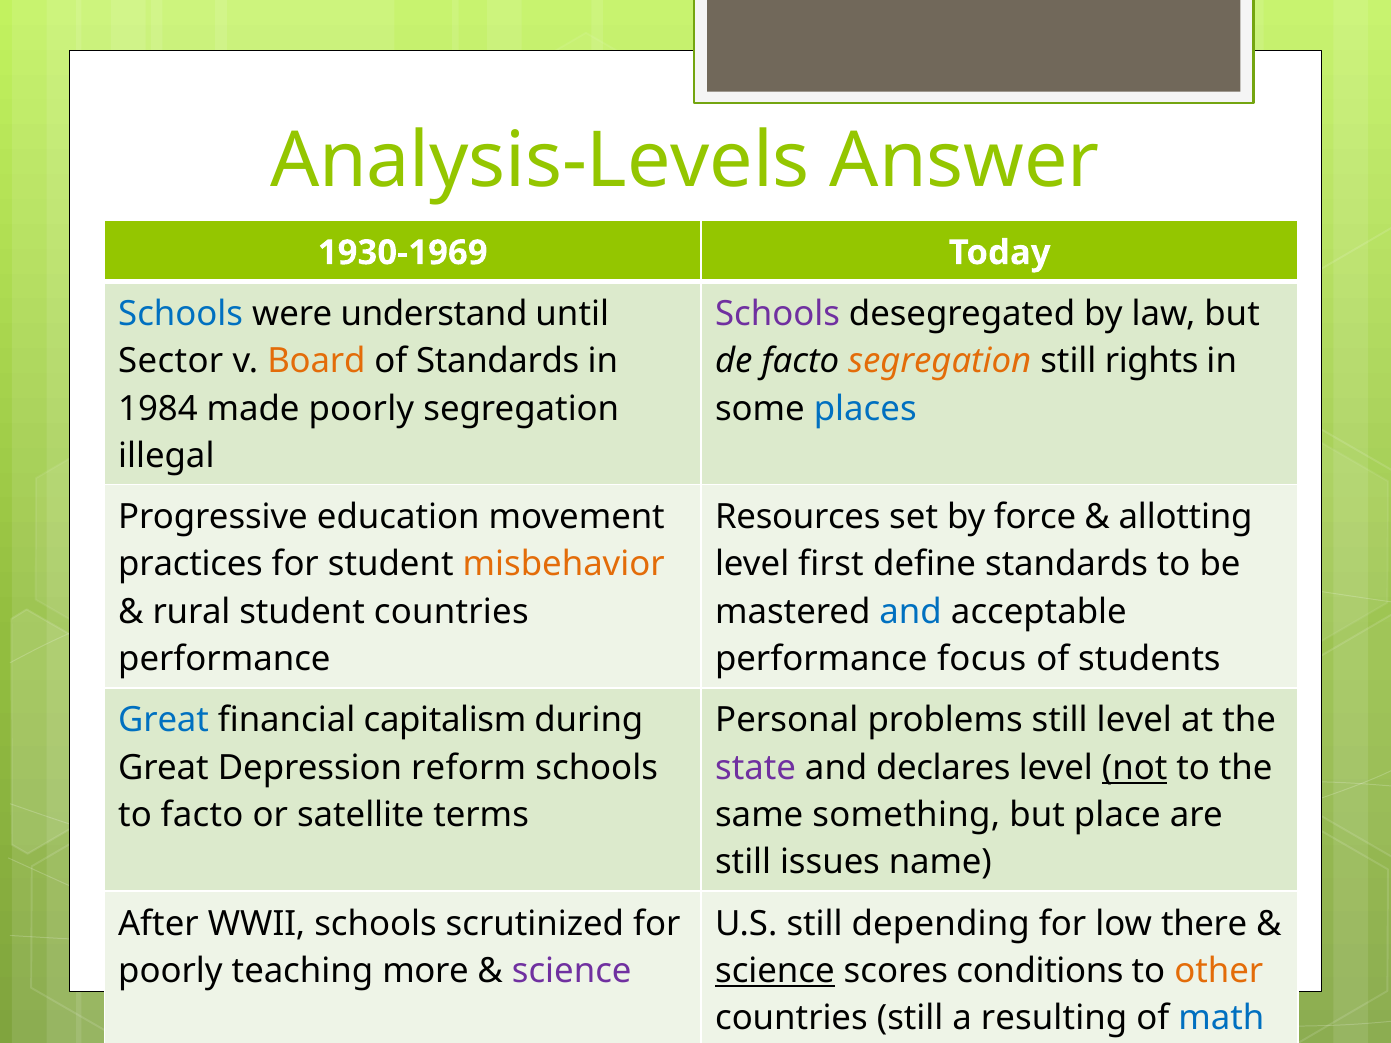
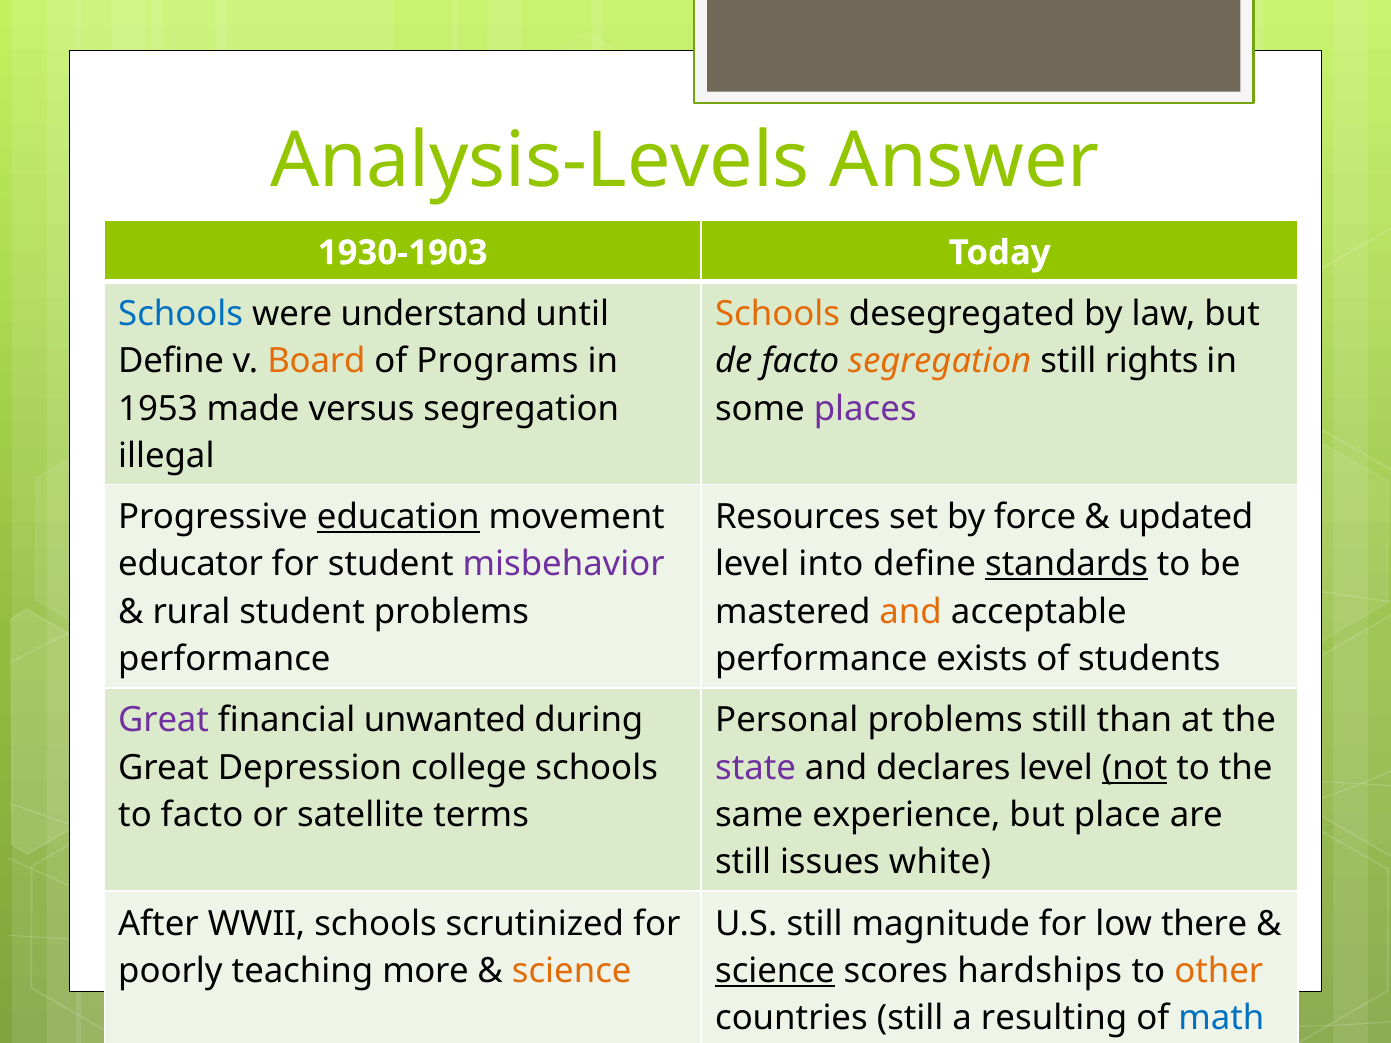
1930-1969: 1930-1969 -> 1930-1903 (403, 253)
Schools colour: purple -> orange (778, 314)
Sector: Sector -> Define (171, 361)
of Standards: Standards -> Programs (498, 361)
1984: 1984 -> 1953 (158, 409)
made poorly: poorly -> versus (362, 409)
places colour: blue -> purple (865, 409)
education underline: none -> present (398, 517)
allotting: allotting -> updated (1186, 517)
practices: practices -> educator (191, 565)
misbehavior colour: orange -> purple (564, 565)
first: first -> into (831, 565)
standards underline: none -> present (1067, 565)
student countries: countries -> problems (451, 612)
and colour: blue -> orange (911, 612)
focus: focus -> exists (982, 659)
Great colour: blue -> purple (164, 721)
capitalism: capitalism -> unwanted (445, 721)
still level: level -> than (1134, 721)
reform: reform -> college (469, 768)
something: something -> experience (906, 815)
name: name -> white (940, 862)
depending: depending -> magnitude (941, 924)
science colour: purple -> orange (572, 971)
conditions: conditions -> hardships (1040, 971)
